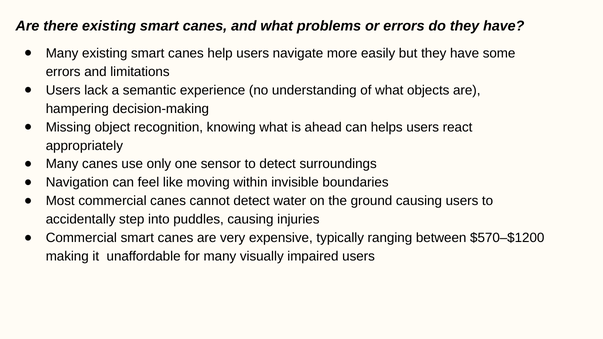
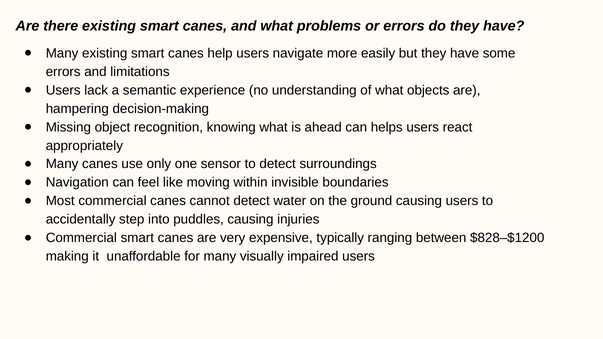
$570–$1200: $570–$1200 -> $828–$1200 (507, 238)
